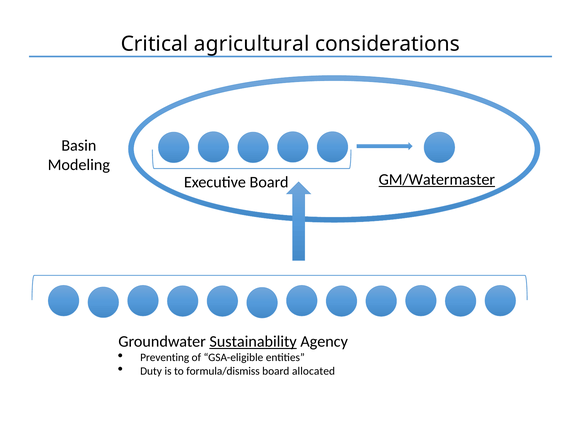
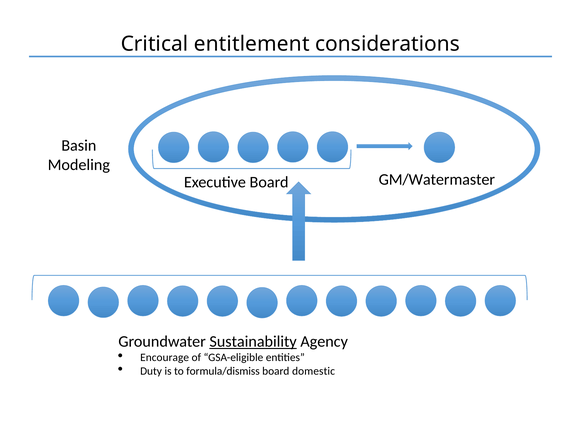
agricultural: agricultural -> entitlement (252, 44)
GM/Watermaster underline: present -> none (437, 180)
Preventing: Preventing -> Encourage (165, 358)
allocated: allocated -> domestic (314, 372)
